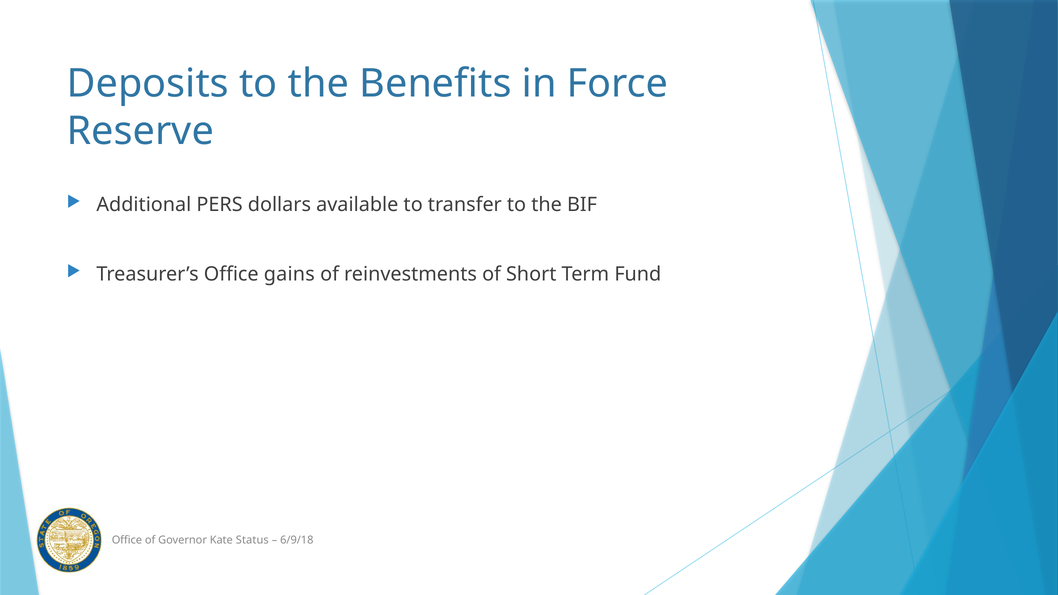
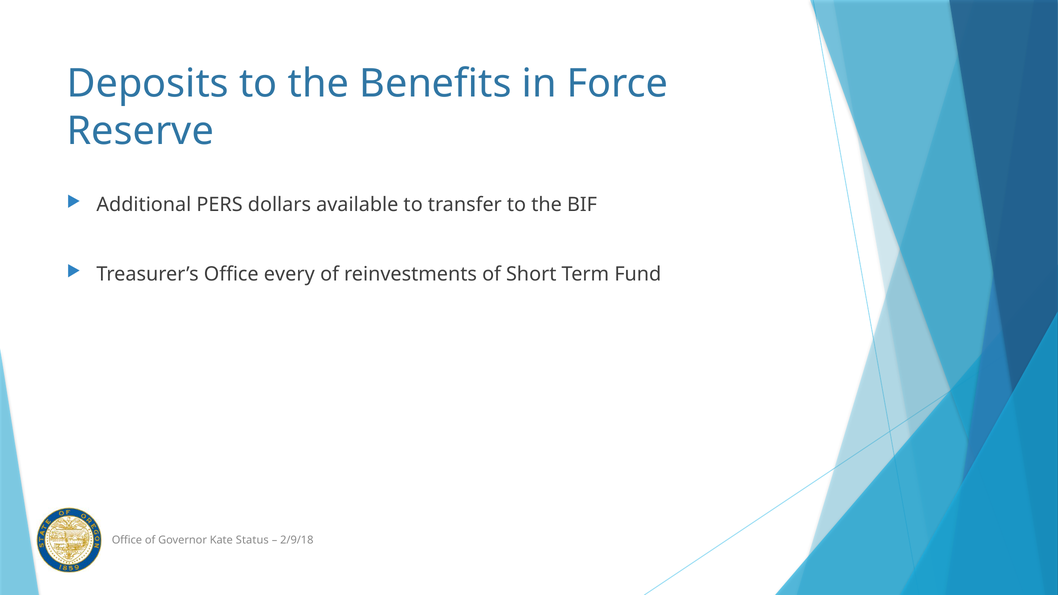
gains: gains -> every (289, 274)
6/9/18: 6/9/18 -> 2/9/18 (297, 540)
